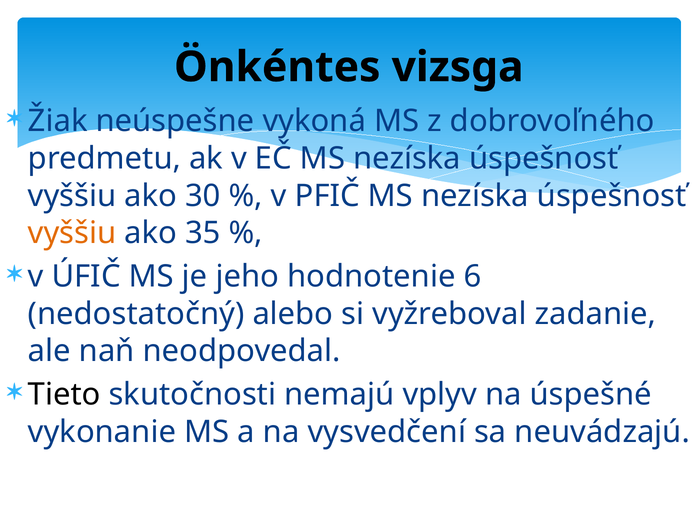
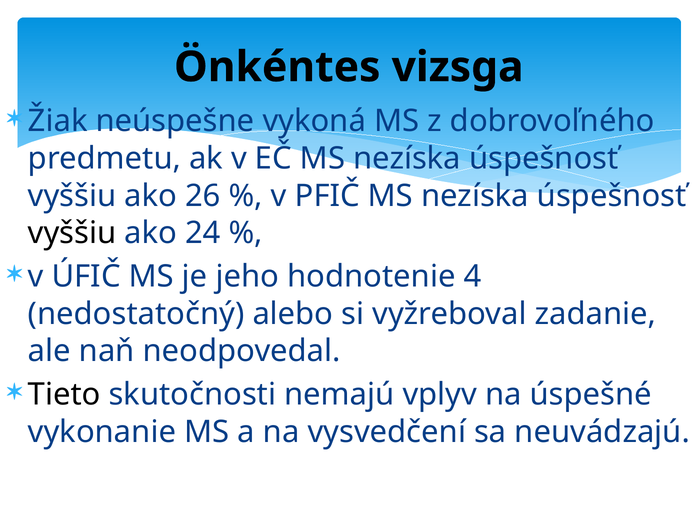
30: 30 -> 26 (203, 196)
vyššiu colour: orange -> black (72, 233)
35: 35 -> 24 (203, 233)
6: 6 -> 4 (472, 276)
